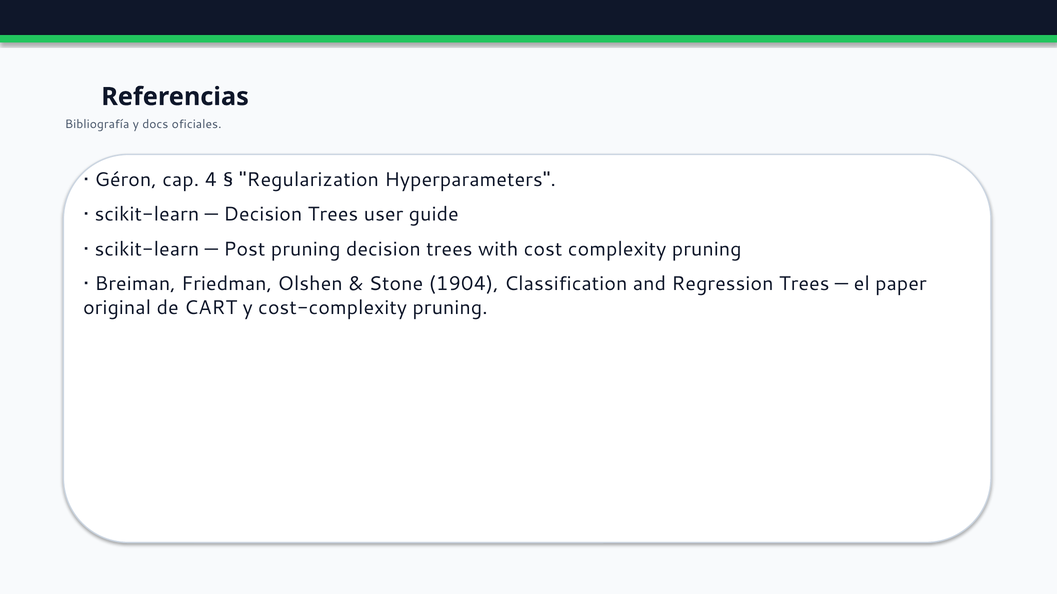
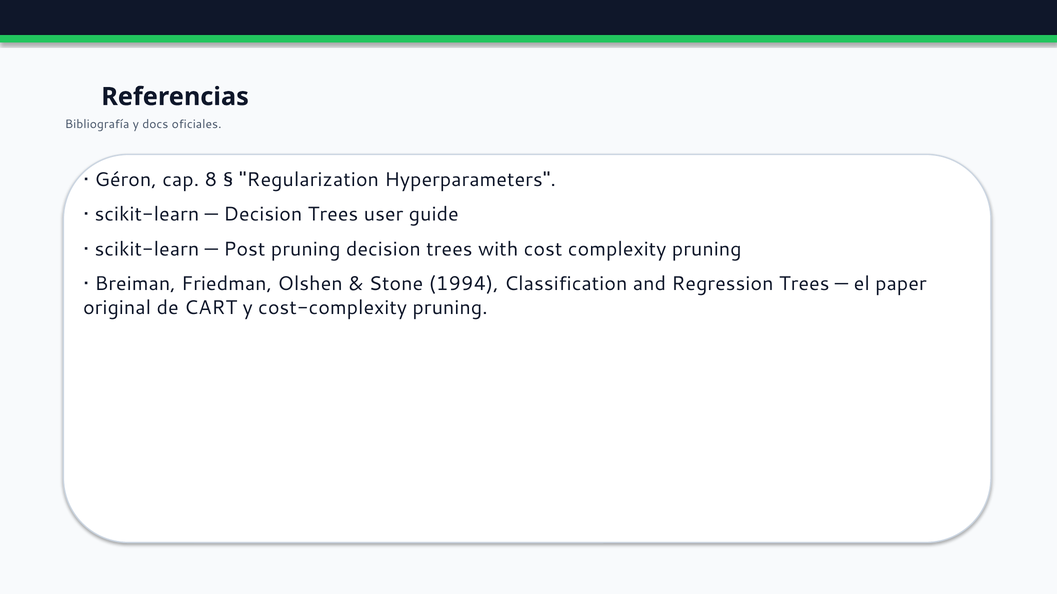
4: 4 -> 8 (211, 180)
1904: 1904 -> 1994 (464, 284)
